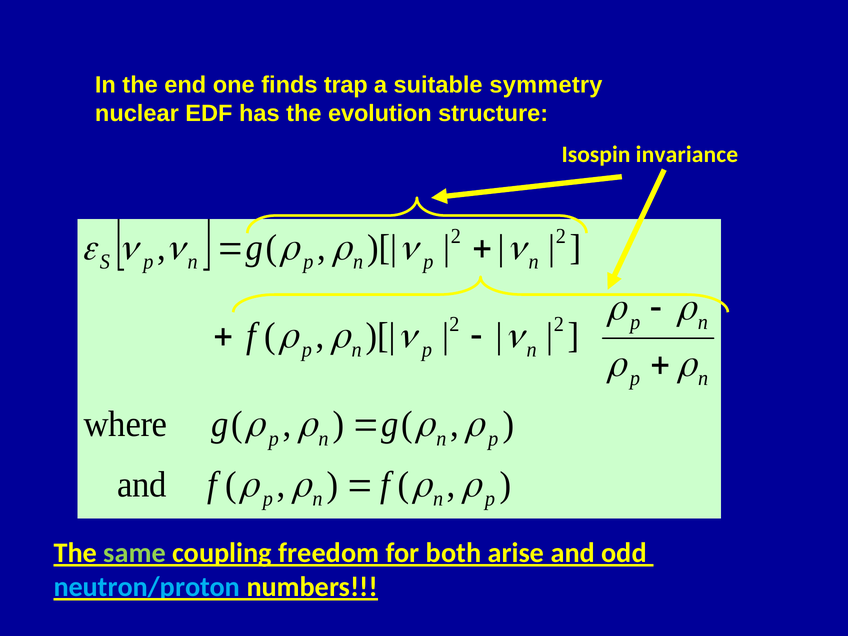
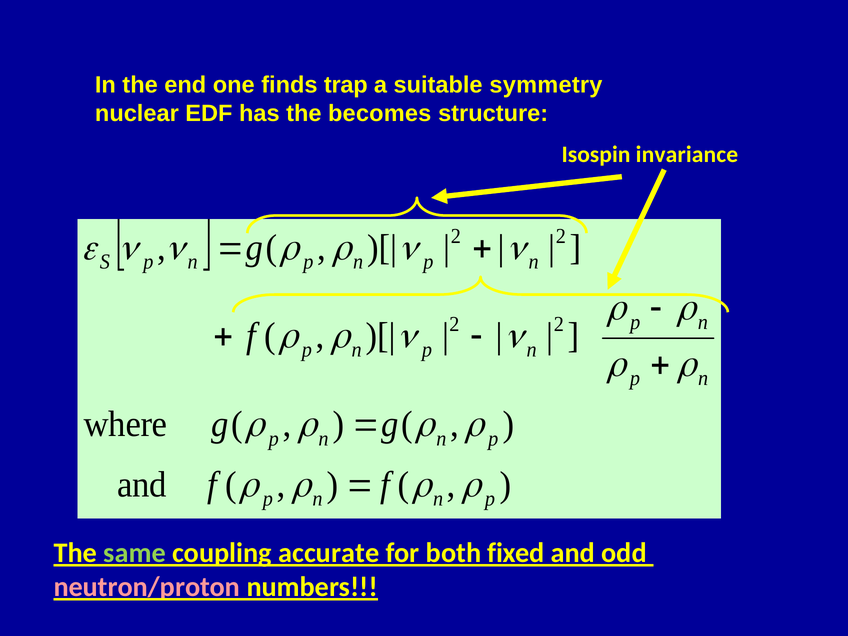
evolution: evolution -> becomes (380, 113)
freedom: freedom -> accurate (329, 553)
arise: arise -> fixed (516, 553)
neutron/proton colour: light blue -> pink (147, 587)
